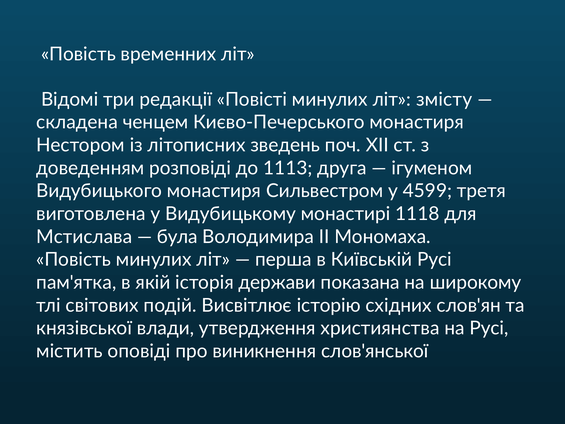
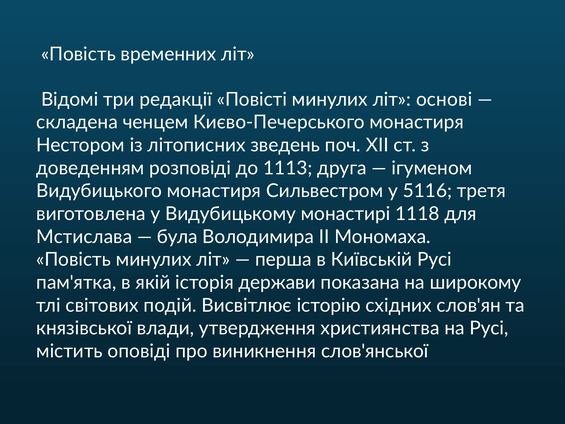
змісту: змісту -> основі (444, 99)
4599: 4599 -> 5116 (427, 191)
